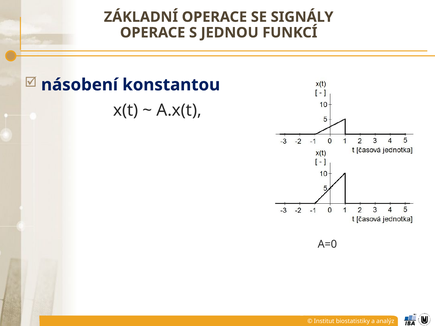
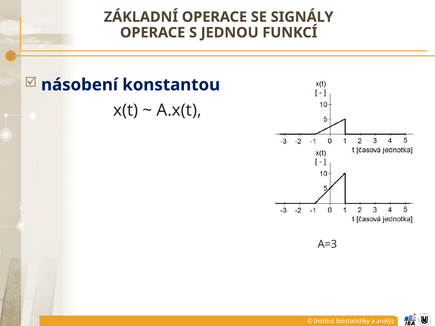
A=0: A=0 -> A=3 (327, 244)
